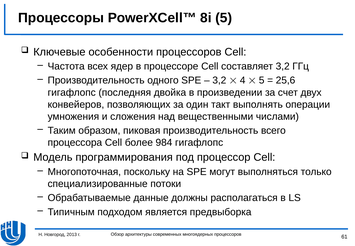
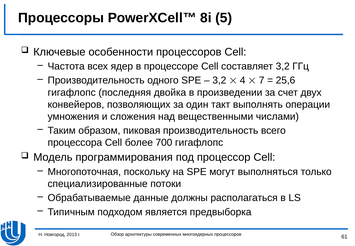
5: 5 -> 7 (262, 80)
984: 984 -> 700 (164, 142)
